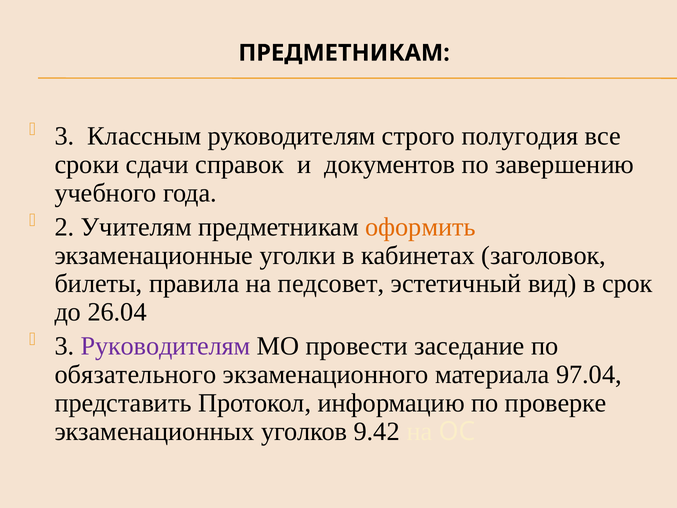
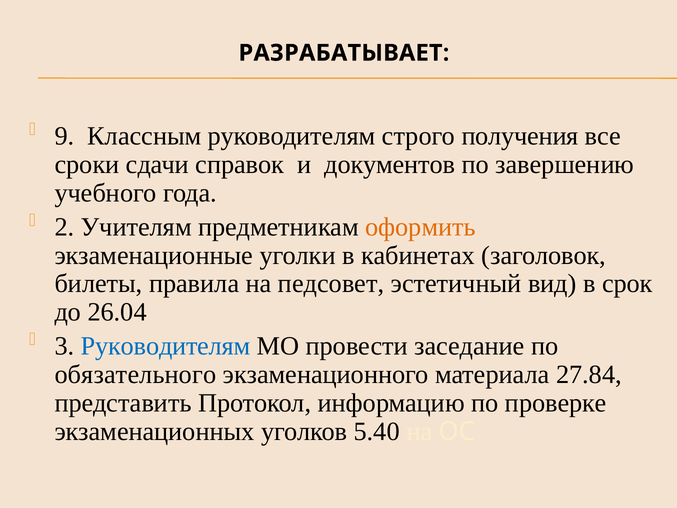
ПРЕДМЕТНИКАМ: ПРЕДМЕТНИКАМ -> РАЗРАБАТЫВАЕТ (344, 53)
3: 3 -> 9 (64, 136)
полугодия: полугодия -> получения (520, 136)
Руководителям colour: purple -> blue (166, 346)
97.04: 97.04 -> 27.84 (589, 374)
9.42: 9.42 -> 5.40 (377, 431)
